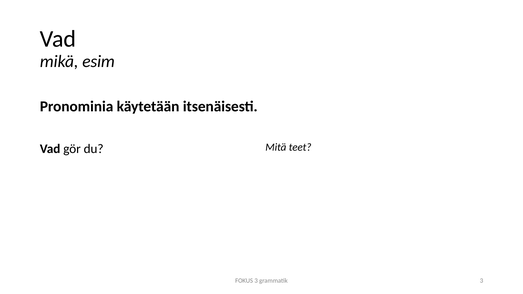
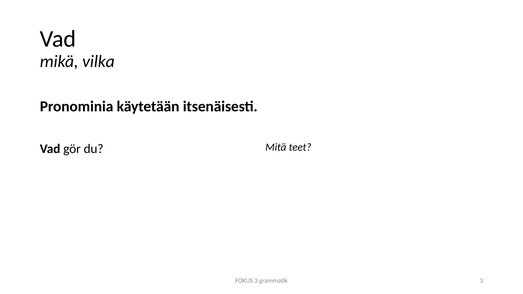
esim: esim -> vilka (98, 61)
